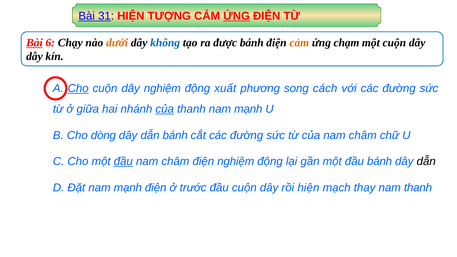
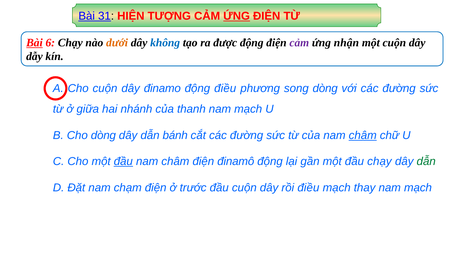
được bánh: bánh -> động (252, 43)
cảm colour: orange -> purple (299, 43)
chạm: chạm -> nhận (346, 43)
Cho underline: present -> none (78, 88)
dây nghiệm: nghiệm -> đinamo (162, 88)
động xuất: xuất -> điều (225, 88)
song cách: cách -> dòng (325, 88)
của underline: present -> none (165, 109)
thanh nam mạnh: mạnh -> mạch (248, 109)
châm underline: none -> present (363, 135)
điện nghiệm: nghiệm -> đinamô (236, 162)
đầu bánh: bánh -> chạy (379, 162)
dẫn colour: black -> green (426, 162)
Đặt nam mạnh: mạnh -> chạm (128, 188)
rồi hiện: hiện -> điều (308, 188)
thanh: thanh -> mạch (418, 188)
